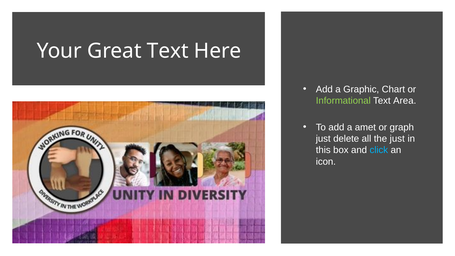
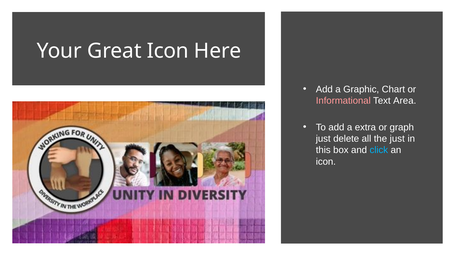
Great Text: Text -> Icon (168, 51)
Informational colour: light green -> pink (343, 101)
amet: amet -> extra (365, 127)
